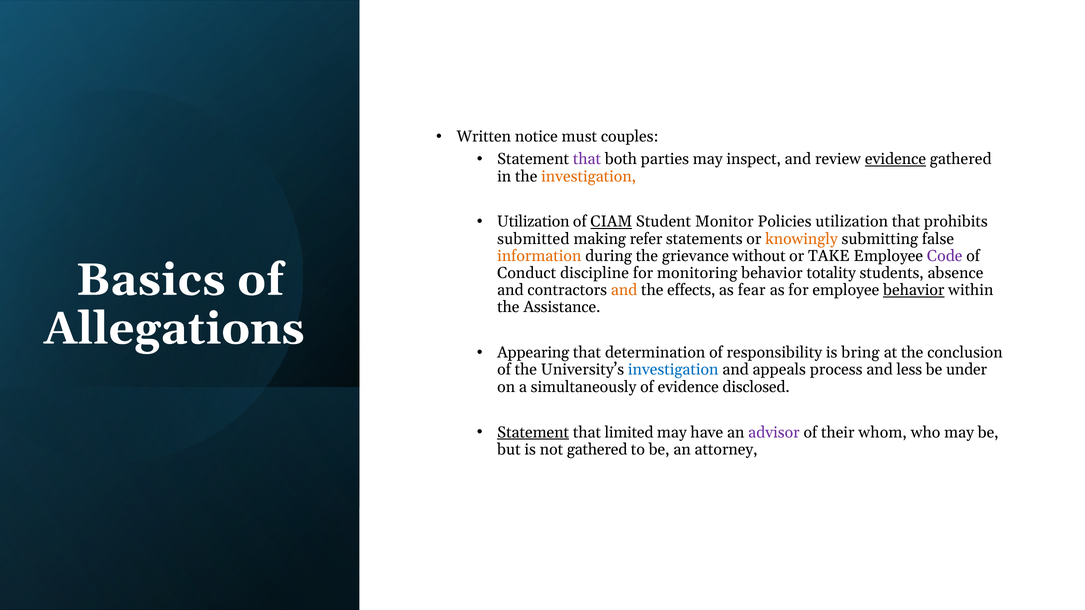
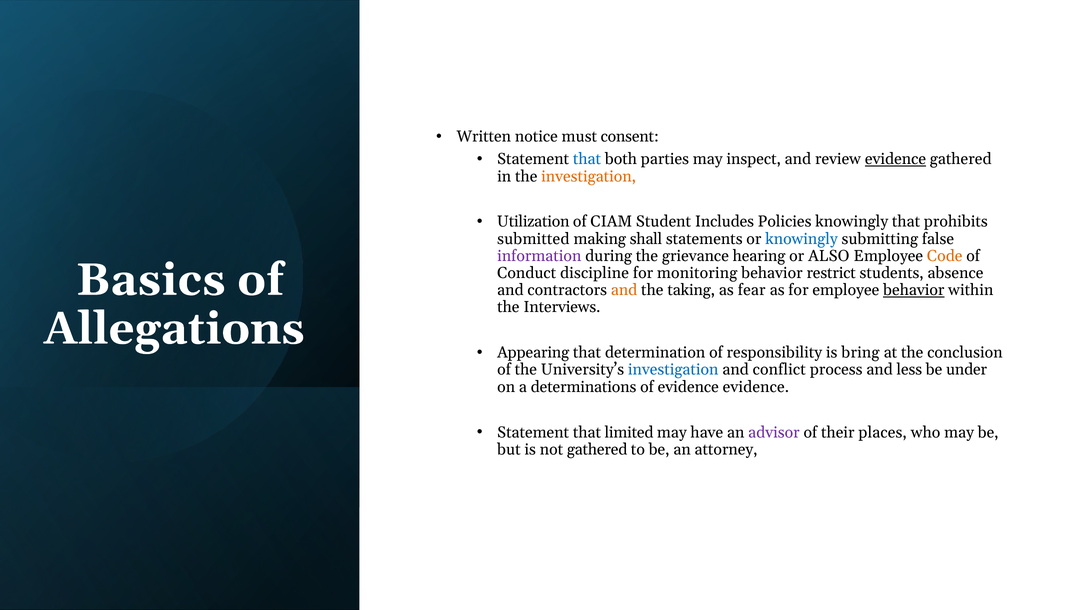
couples: couples -> consent (630, 137)
that colour: purple -> blue (587, 159)
CIAM underline: present -> none (611, 222)
Monitor: Monitor -> Includes (724, 222)
Policies utilization: utilization -> knowingly (852, 222)
refer: refer -> shall (646, 239)
knowingly colour: orange -> blue (802, 239)
information colour: orange -> purple (539, 256)
without: without -> hearing (759, 256)
TAKE: TAKE -> ALSO (829, 256)
Code colour: purple -> orange (945, 256)
totality: totality -> restrict (831, 273)
effects: effects -> taking (691, 290)
Assistance: Assistance -> Interviews (562, 307)
appeals: appeals -> conflict (779, 370)
simultaneously: simultaneously -> determinations (584, 387)
evidence disclosed: disclosed -> evidence (756, 387)
Statement underline: present -> none (533, 433)
whom: whom -> places (883, 433)
